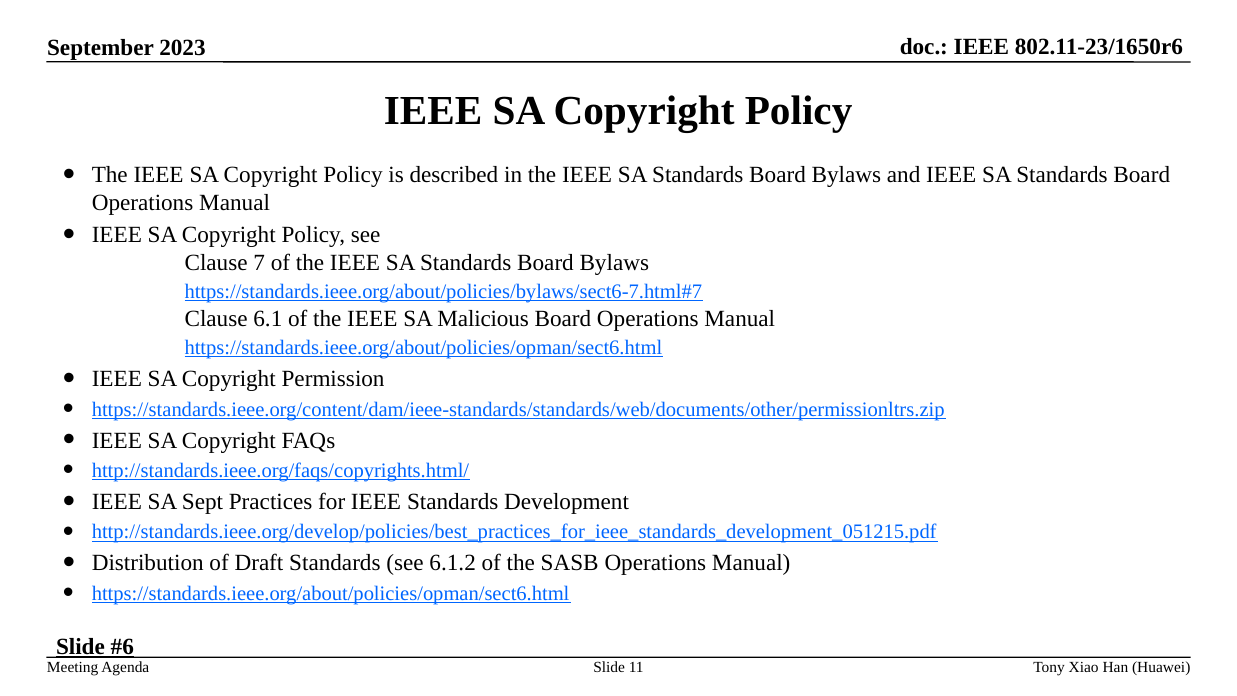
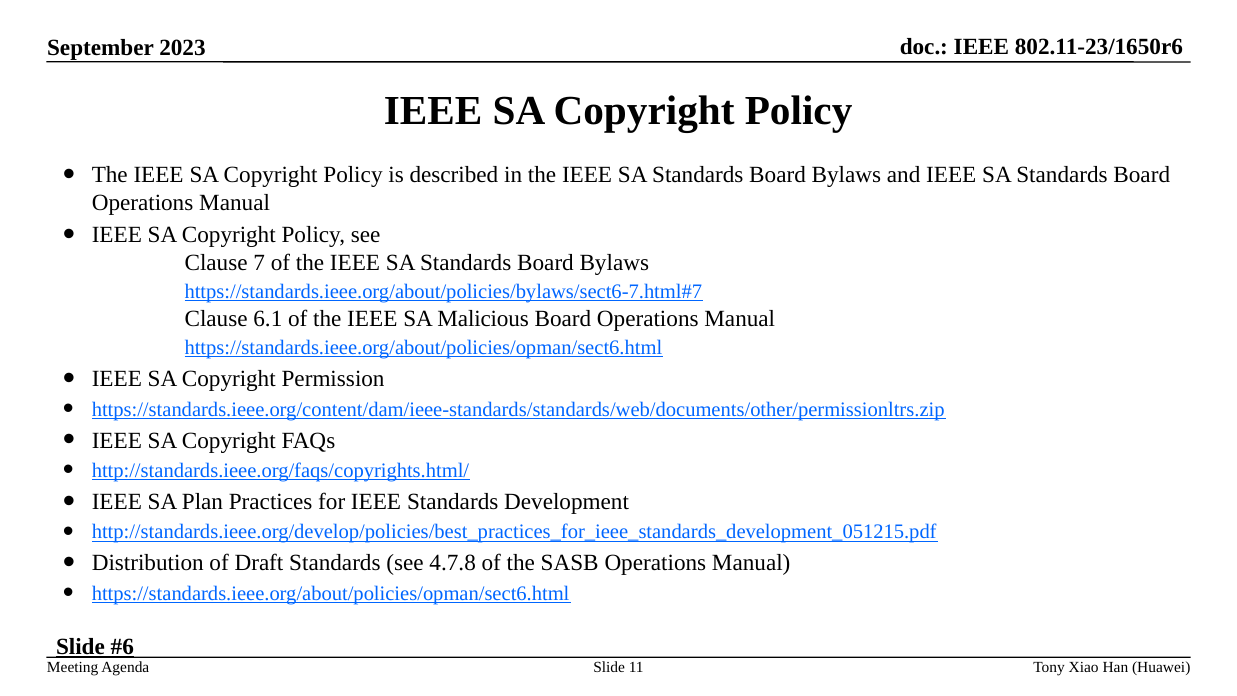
Sept: Sept -> Plan (202, 502)
6.1.2: 6.1.2 -> 4.7.8 (453, 563)
